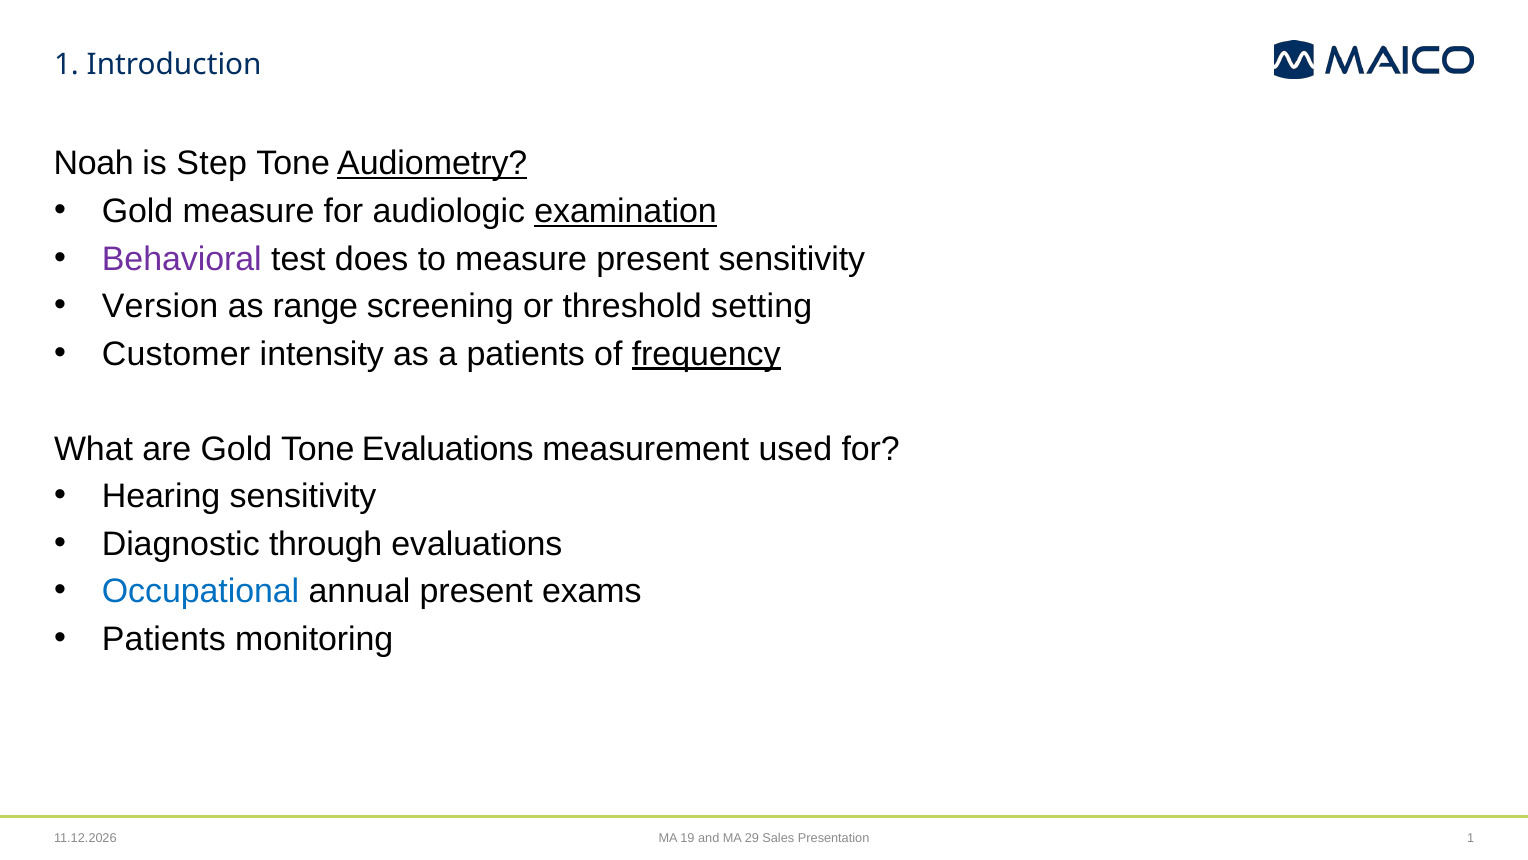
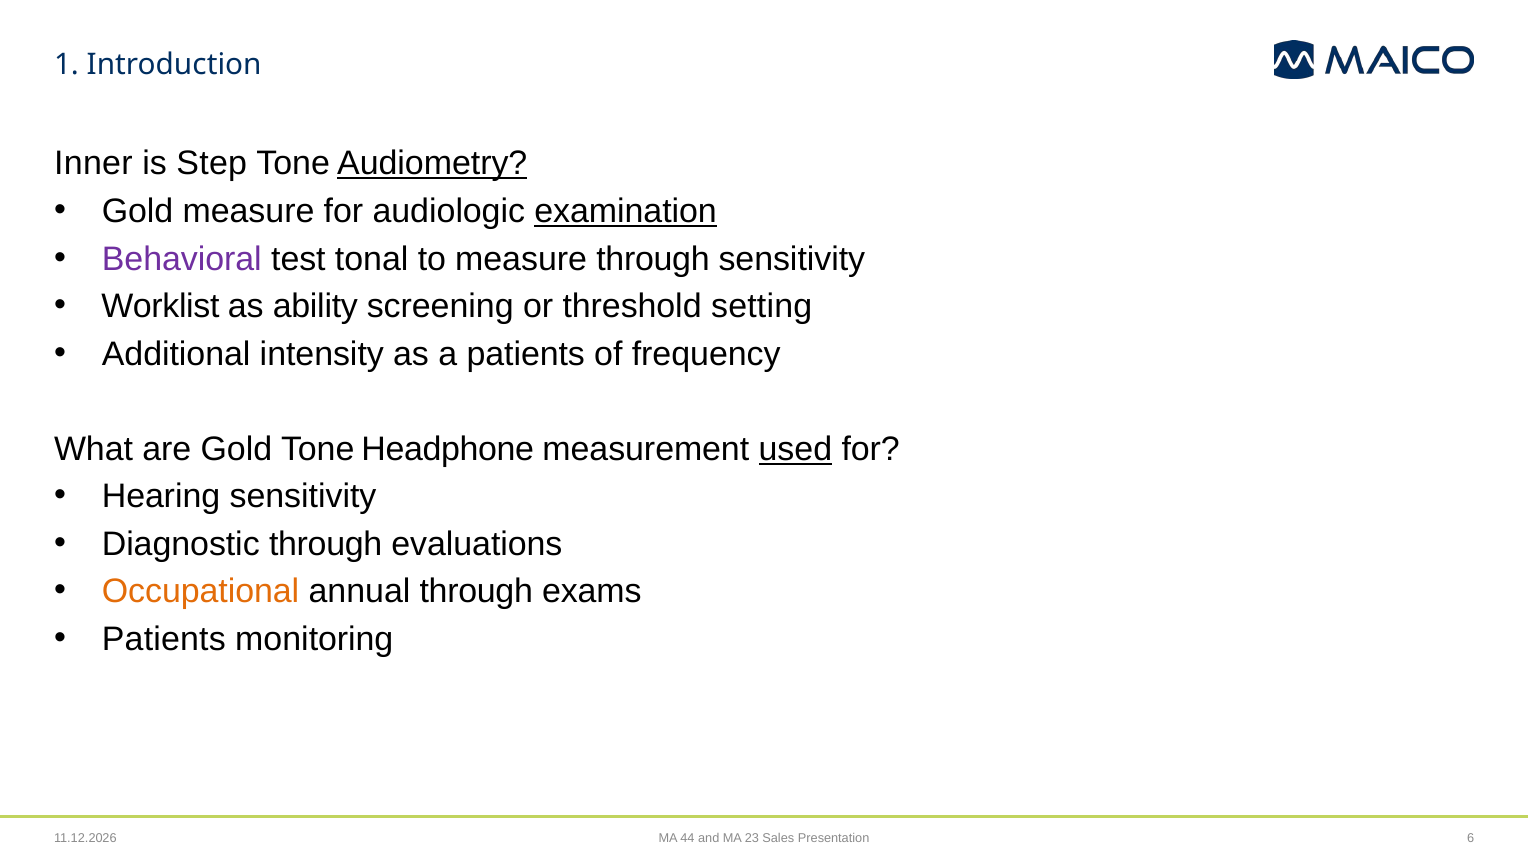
Noah: Noah -> Inner (93, 164)
does: does -> tonal (372, 259)
measure present: present -> through (653, 259)
Version: Version -> Worklist (160, 306)
range: range -> ability (315, 306)
Customer: Customer -> Additional (176, 354)
frequency underline: present -> none (706, 354)
Tone Evaluations: Evaluations -> Headphone (448, 449)
used underline: none -> present (795, 449)
Occupational colour: blue -> orange (201, 591)
annual present: present -> through (476, 591)
19: 19 -> 44 (688, 838)
29: 29 -> 23 (752, 838)
Presentation 1: 1 -> 6 (1471, 838)
